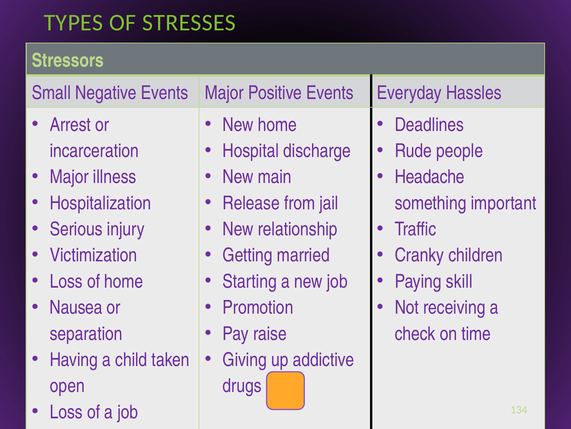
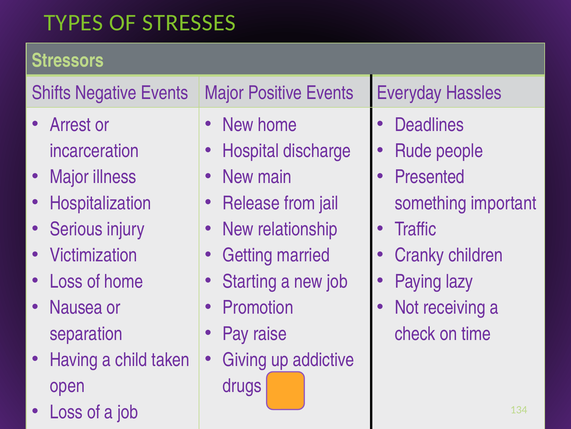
Small: Small -> Shifts (51, 93)
Headache: Headache -> Presented (430, 177)
skill: skill -> lazy (459, 281)
